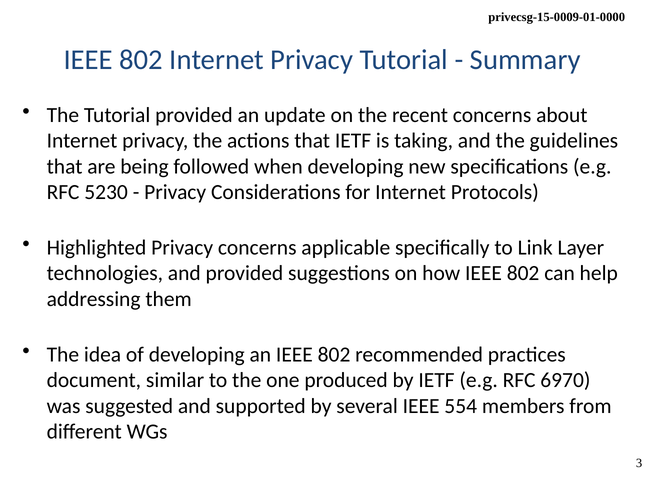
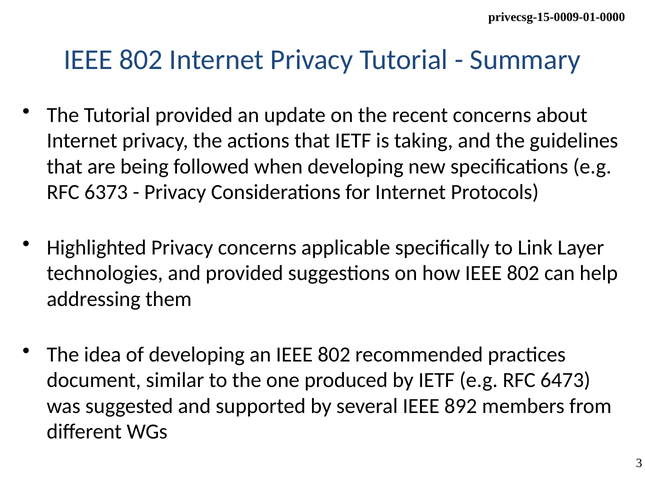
5230: 5230 -> 6373 (106, 192)
6970: 6970 -> 6473 (565, 380)
554: 554 -> 892 (461, 406)
